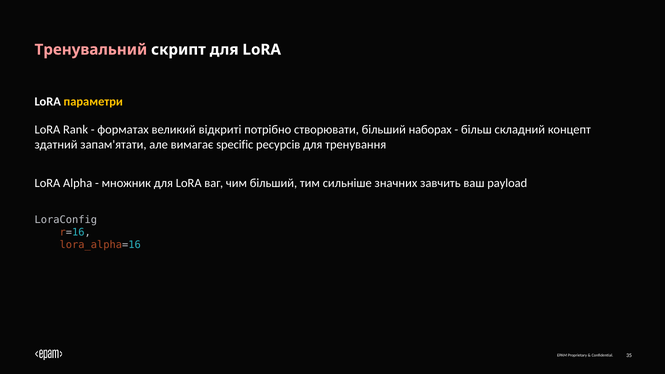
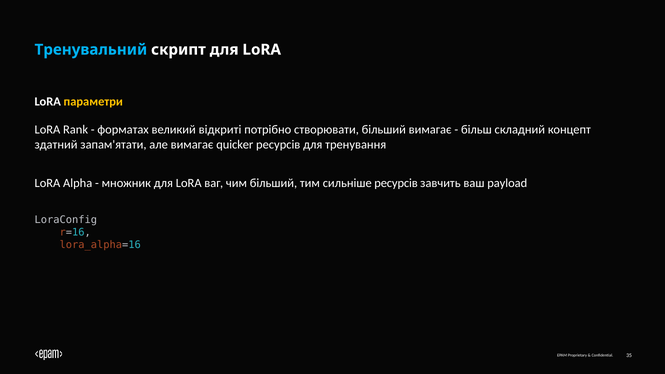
Тренувальний colour: pink -> light blue (91, 50)
більший наборах: наборах -> вимагає (430, 130)
specific: specific -> quicker (235, 145)
сильніше значних: значних -> ресурсів (396, 183)
